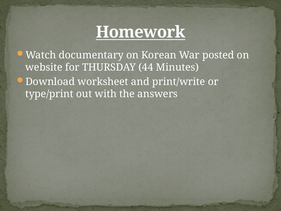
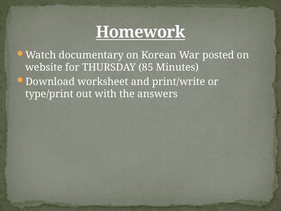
44: 44 -> 85 (146, 67)
